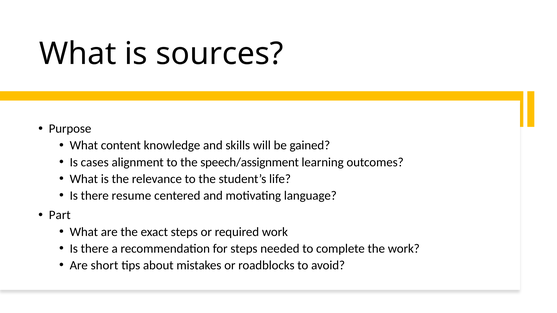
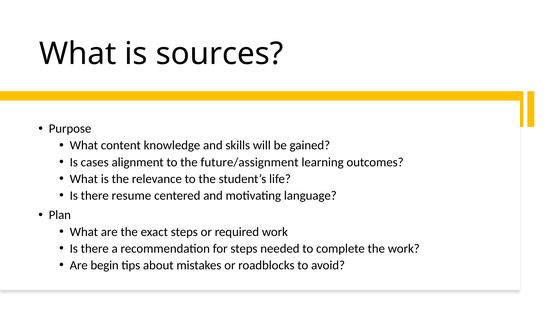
speech/assignment: speech/assignment -> future/assignment (250, 162)
Part: Part -> Plan (60, 215)
short: short -> begin (105, 265)
